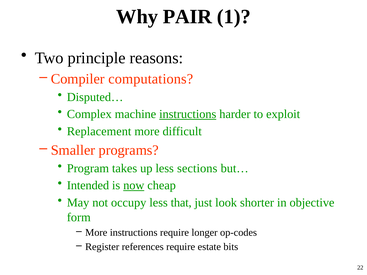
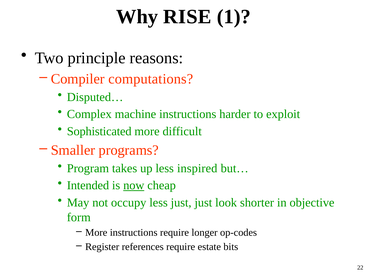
PAIR: PAIR -> RISE (187, 17)
instructions underline: present -> none (188, 114)
Replacement: Replacement -> Sophisticated (99, 131)
sections: sections -> inspired (197, 168)
less that: that -> just (181, 203)
